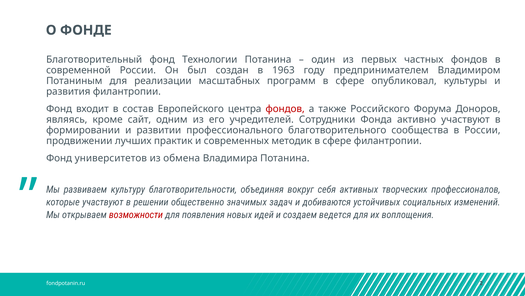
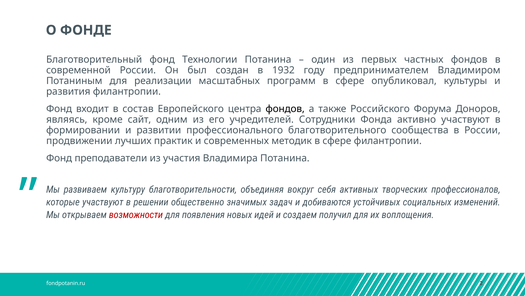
1963: 1963 -> 1932 (283, 70)
фондов colour: red -> black (285, 109)
университетов: университетов -> преподаватели (111, 158)
обмена: обмена -> участия (182, 158)
ведется: ведется -> получил (335, 214)
